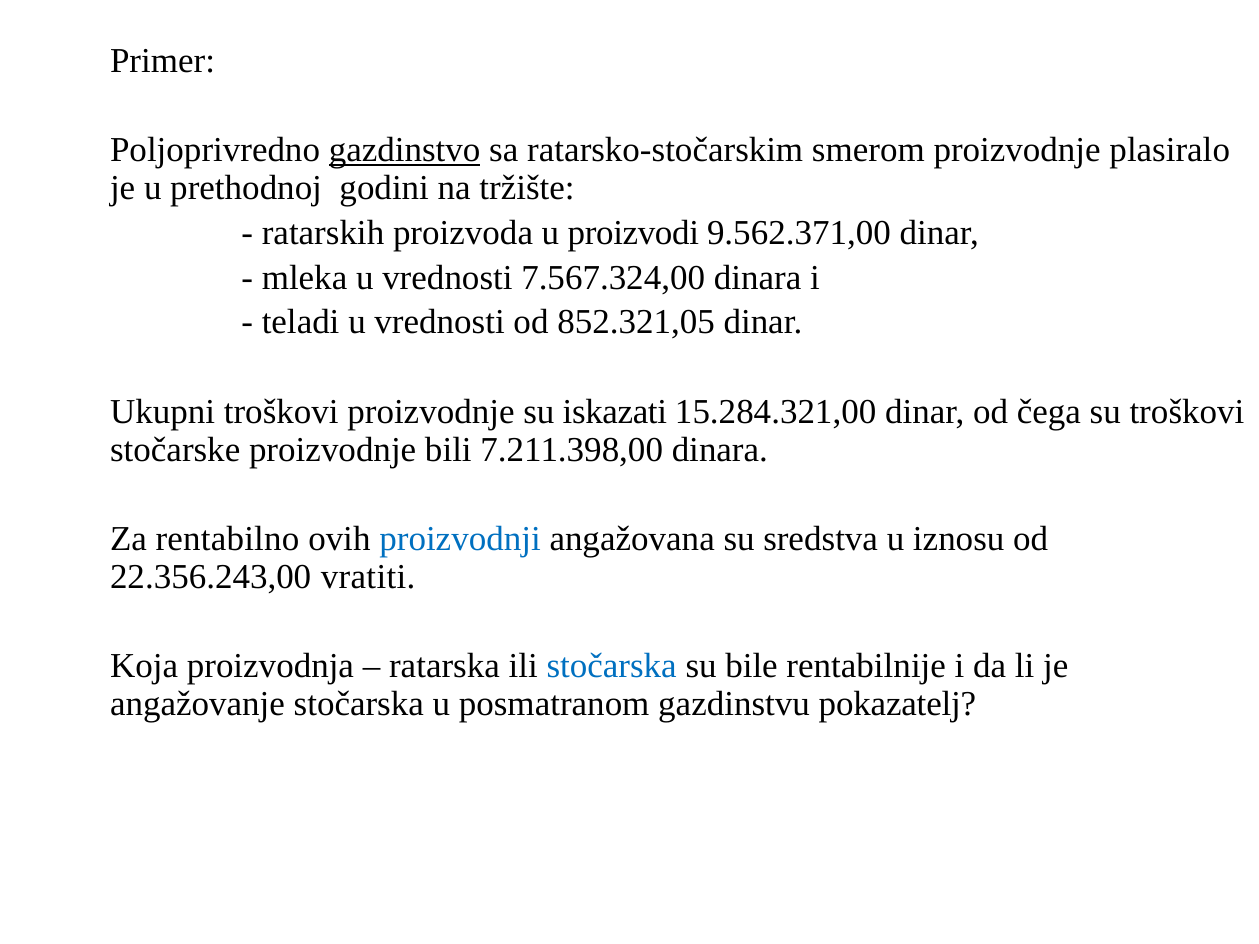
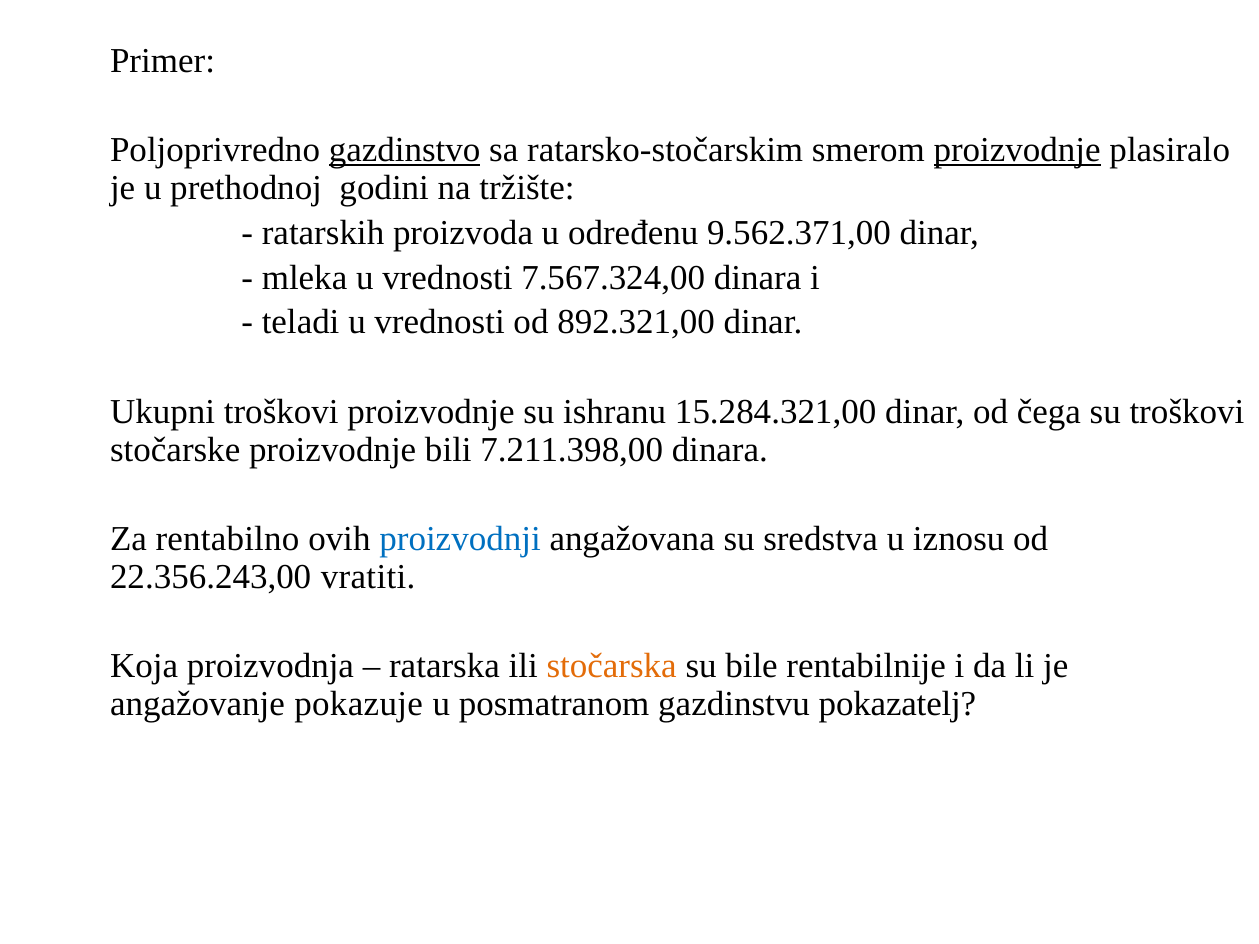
proizvodnje underline: none -> present (1017, 150)
proizvodi: proizvodi -> određenu (633, 233)
852.321,05: 852.321,05 -> 892.321,00 (636, 322)
iskazati: iskazati -> ishranu (615, 412)
stočarska colour: blue -> orange (612, 666)
angažovanje stočarska: stočarska -> pokazuje (359, 704)
